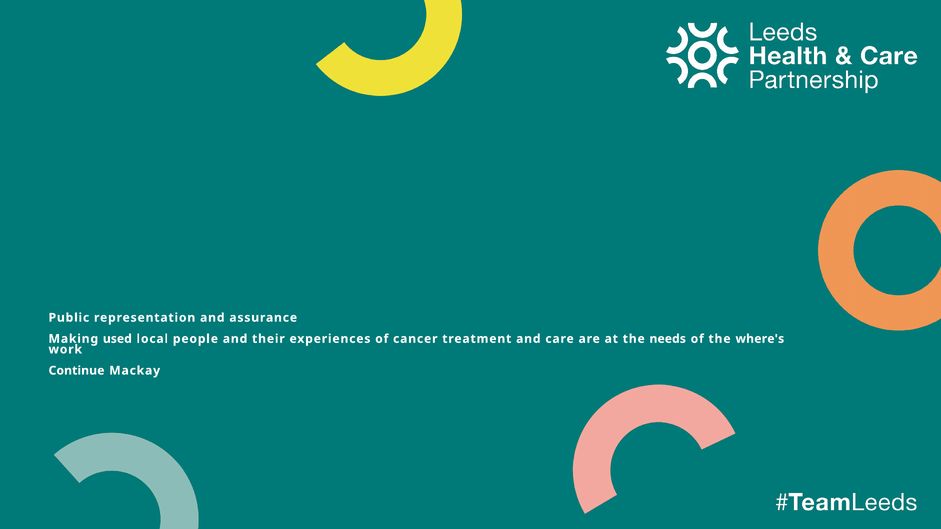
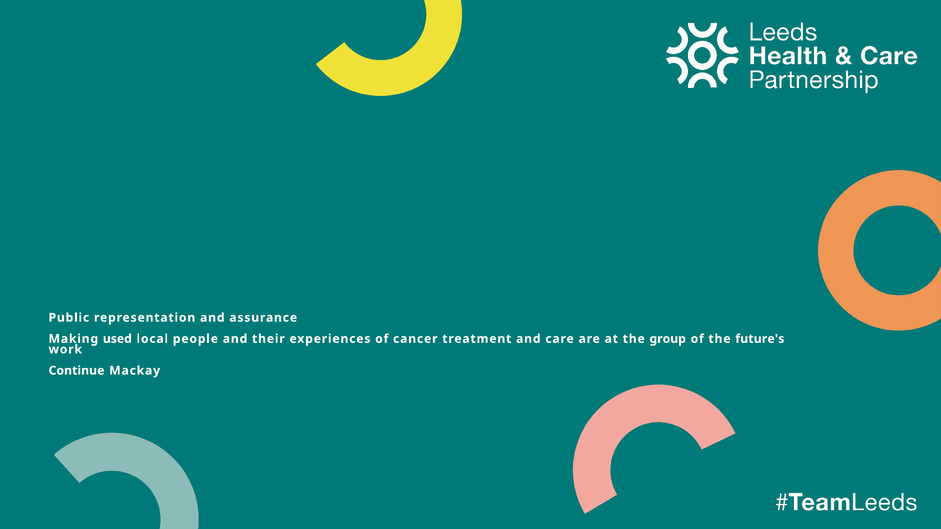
needs: needs -> group (668, 339)
where's: where's -> future's (760, 339)
